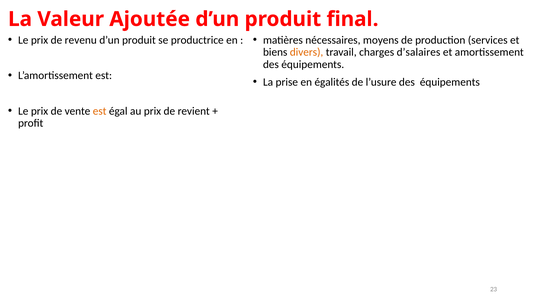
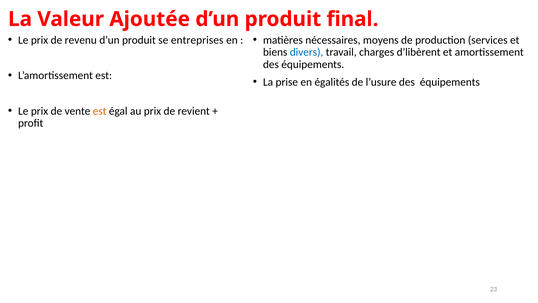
productrice: productrice -> entreprises (197, 40)
divers colour: orange -> blue (307, 52)
d’salaires: d’salaires -> d’libèrent (419, 52)
